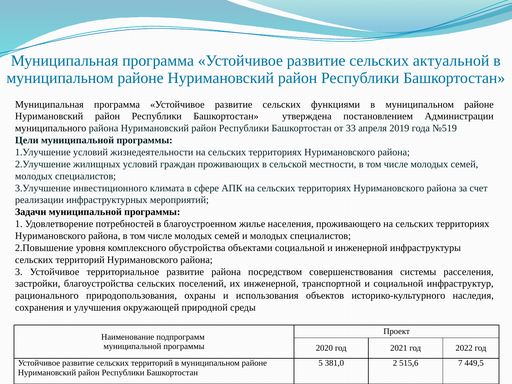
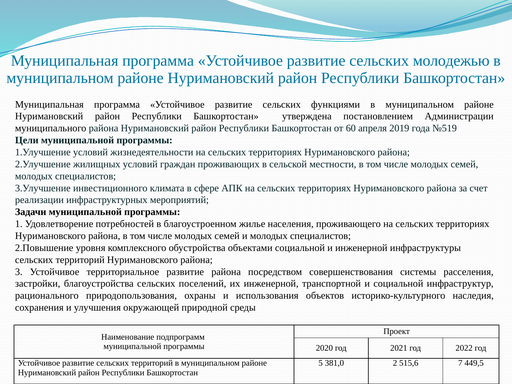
актуальной: актуальной -> молодежью (451, 61)
33: 33 -> 60 (351, 128)
